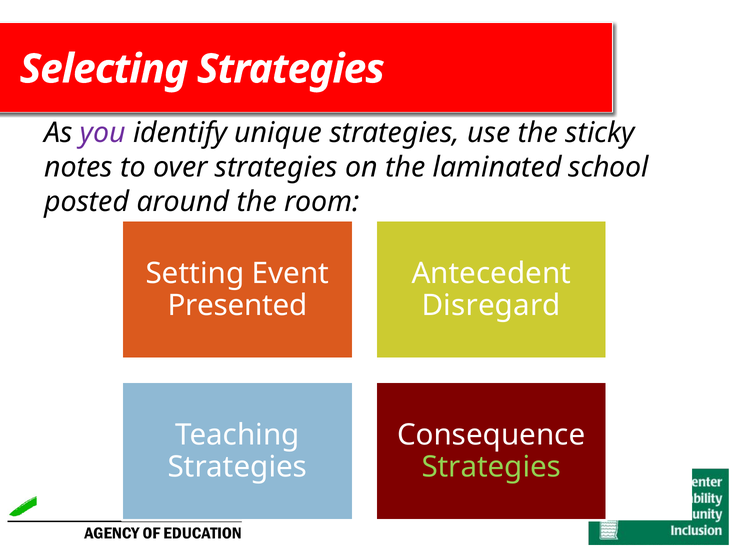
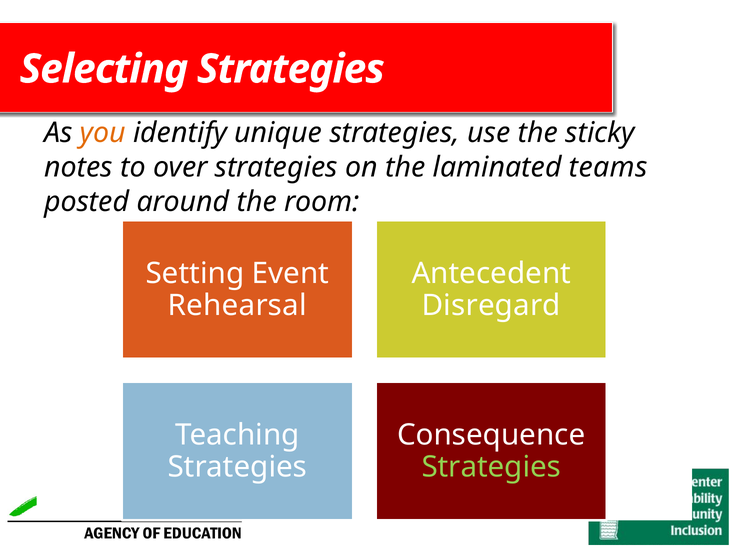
you colour: purple -> orange (103, 133)
school: school -> teams (608, 167)
Presented: Presented -> Rehearsal (237, 306)
